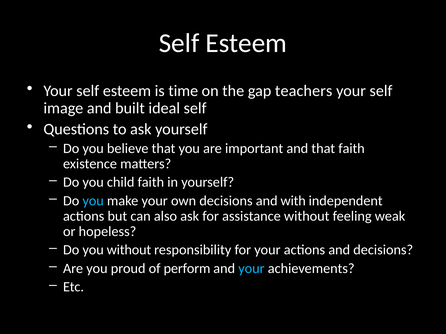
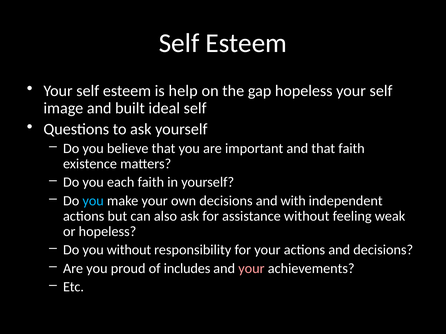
time: time -> help (183, 91)
gap teachers: teachers -> hopeless (304, 91)
child: child -> each (121, 183)
perform: perform -> includes (187, 269)
your colour: light blue -> pink (251, 269)
